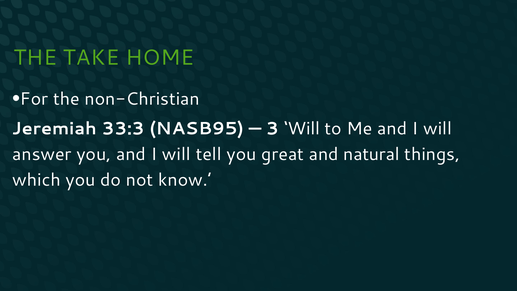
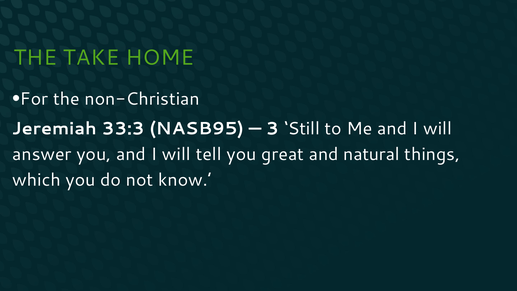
3 Will: Will -> Still (302, 129)
